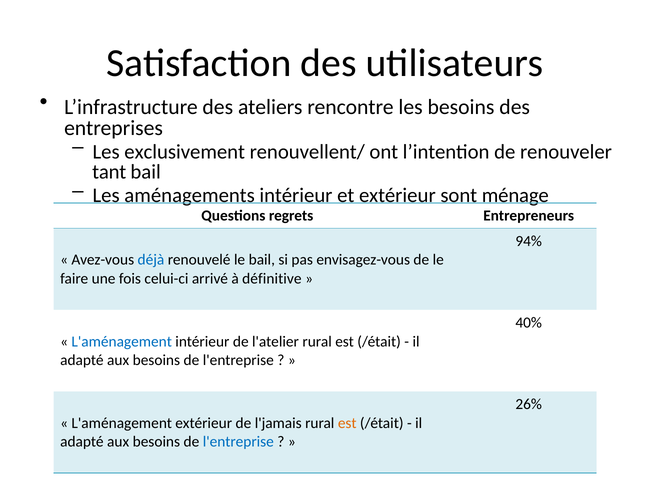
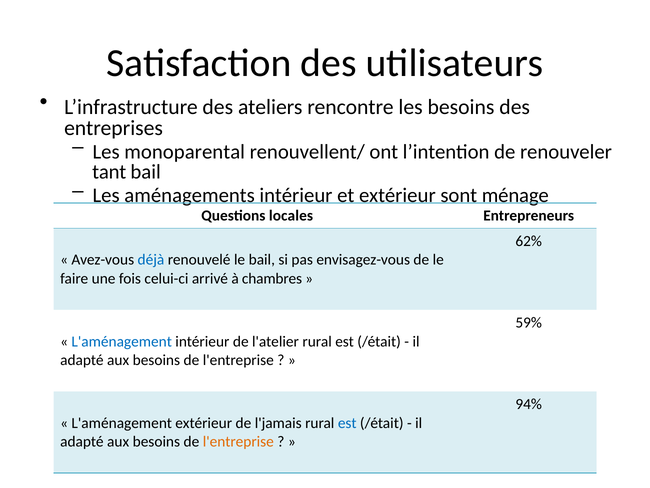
exclusivement: exclusivement -> monoparental (185, 152)
regrets: regrets -> locales (291, 216)
94%: 94% -> 62% (529, 241)
définitive: définitive -> chambres (272, 278)
40%: 40% -> 59% (529, 322)
26%: 26% -> 94% (529, 404)
est colour: orange -> blue (347, 423)
l'entreprise colour: blue -> orange (238, 441)
